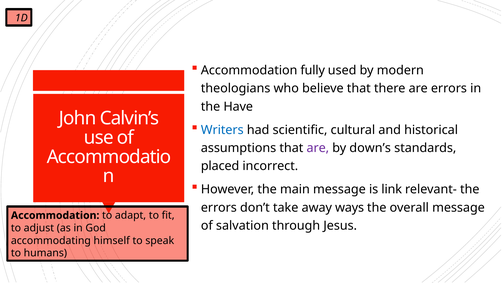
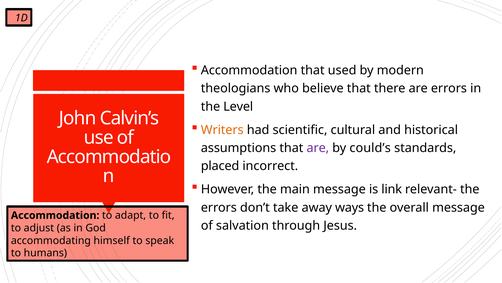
Accommodation fully: fully -> that (313, 70)
Have: Have -> Level (238, 106)
Writers colour: blue -> orange (222, 130)
down’s: down’s -> could’s (370, 148)
